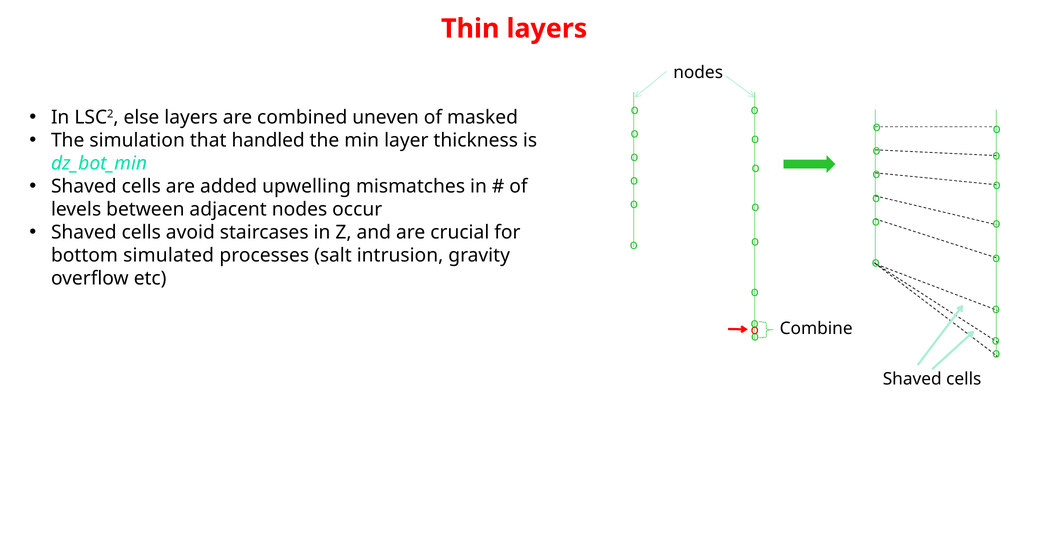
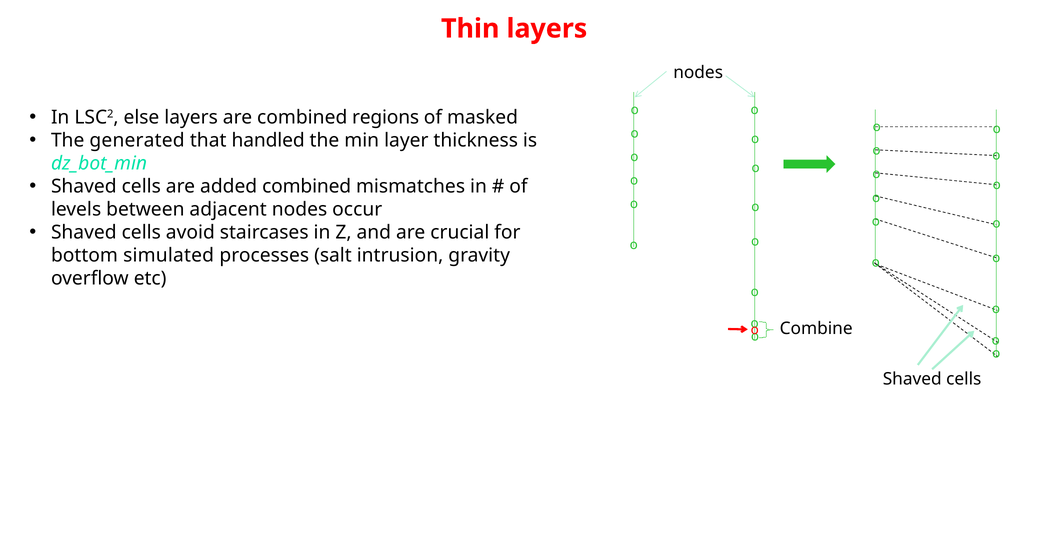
uneven: uneven -> regions (386, 117)
simulation: simulation -> generated (137, 140)
added upwelling: upwelling -> combined (307, 186)
